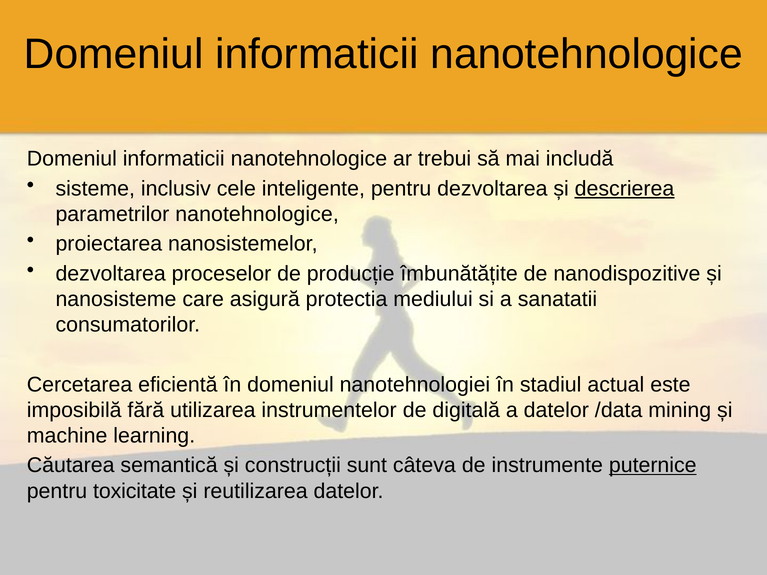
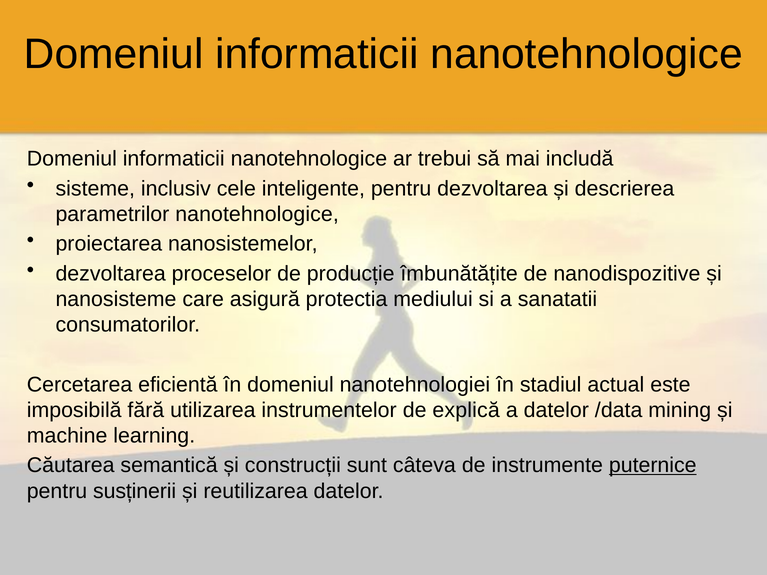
descrierea underline: present -> none (625, 189)
digitală: digitală -> explică (466, 410)
toxicitate: toxicitate -> susținerii (135, 491)
